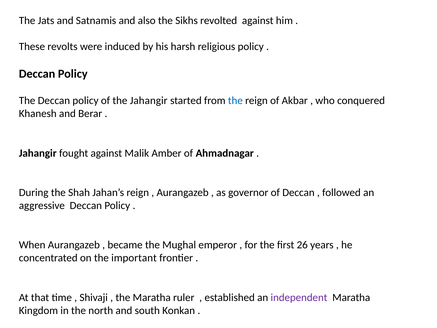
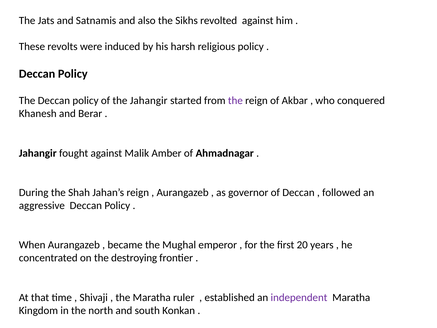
the colour: blue -> purple (235, 101)
26: 26 -> 20 (302, 245)
important: important -> destroying (134, 258)
